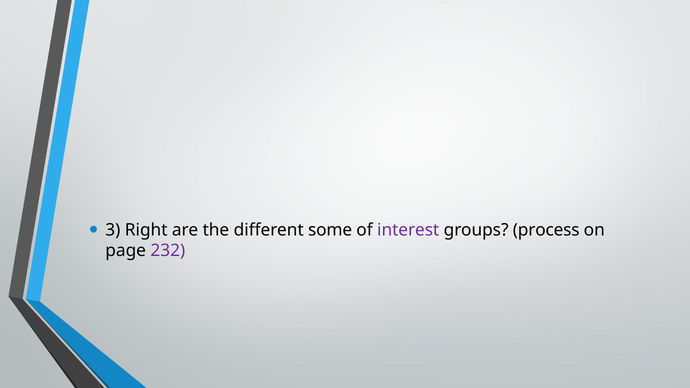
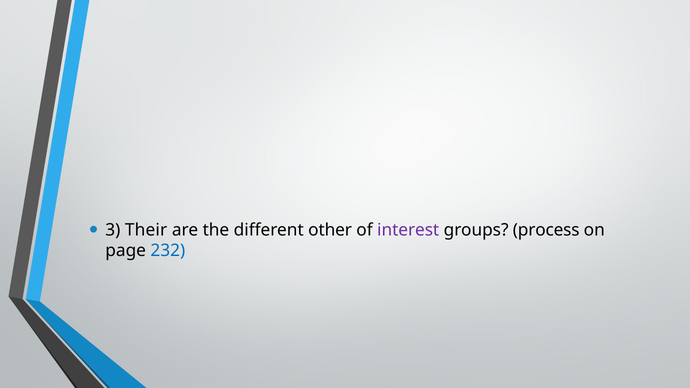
Right: Right -> Their (146, 230)
some: some -> other (330, 230)
232 colour: purple -> blue (168, 251)
